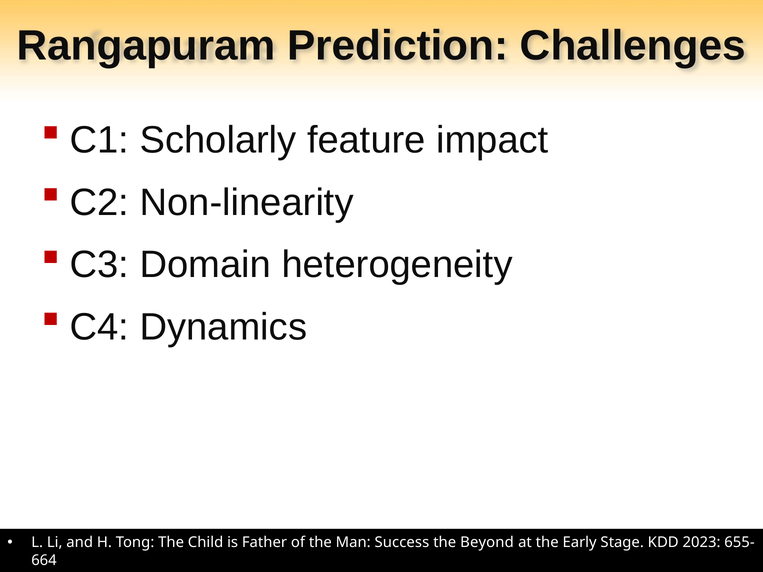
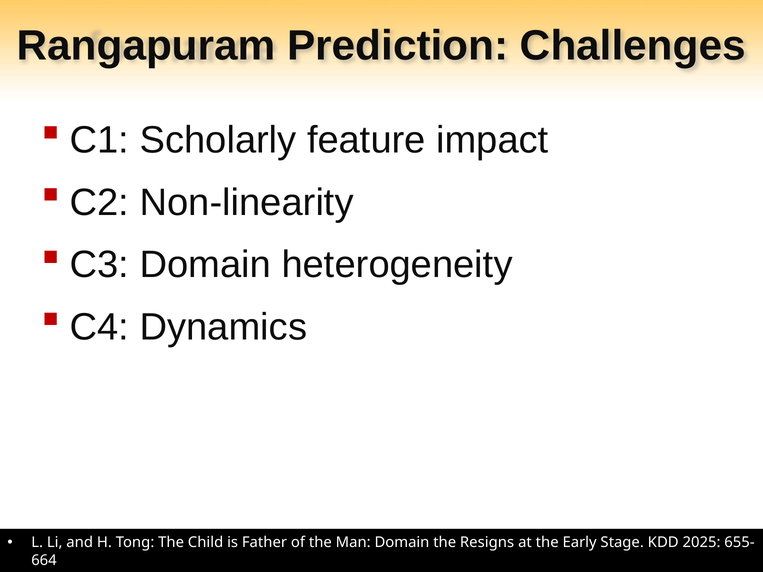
Man Success: Success -> Domain (402, 543)
Beyond: Beyond -> Resigns (487, 543)
2023: 2023 -> 2025 (702, 543)
